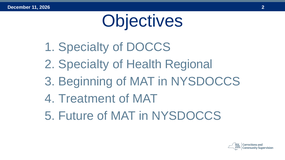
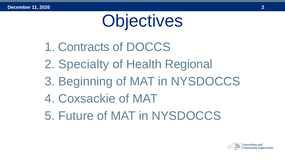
1 Specialty: Specialty -> Contracts (84, 47)
Treatment: Treatment -> Coxsackie (87, 99)
